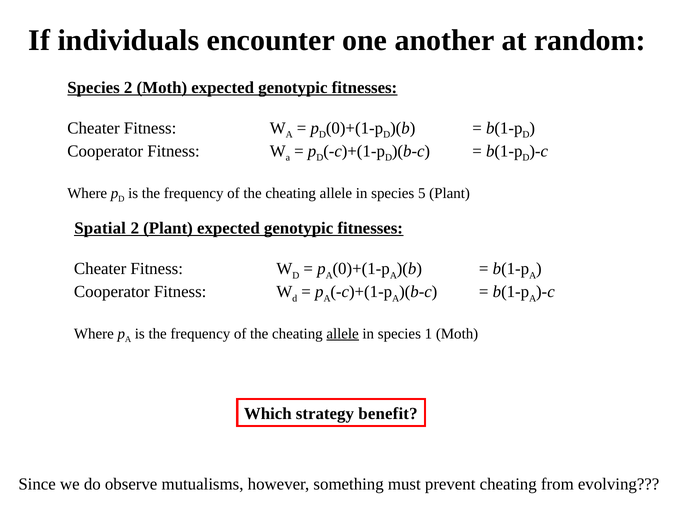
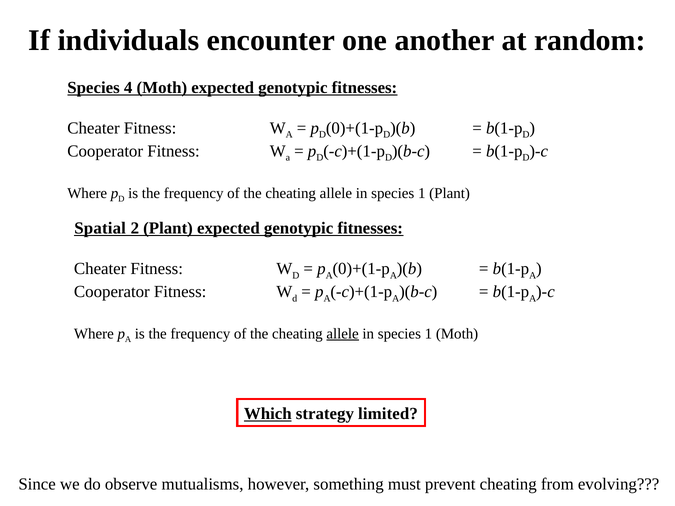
Species 2: 2 -> 4 (128, 88)
5: 5 -> 1 (422, 193)
Which underline: none -> present (268, 414)
benefit: benefit -> limited (388, 414)
